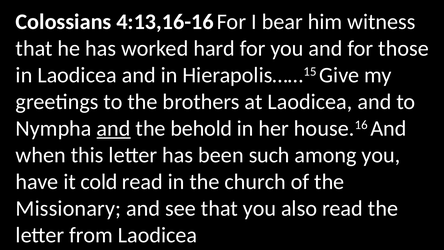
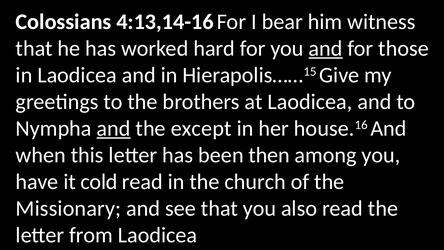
4:13,16-16: 4:13,16-16 -> 4:13,14-16 (165, 22)
and underline: none -> present (326, 48)
behold: behold -> except (201, 128)
such: such -> then (269, 155)
